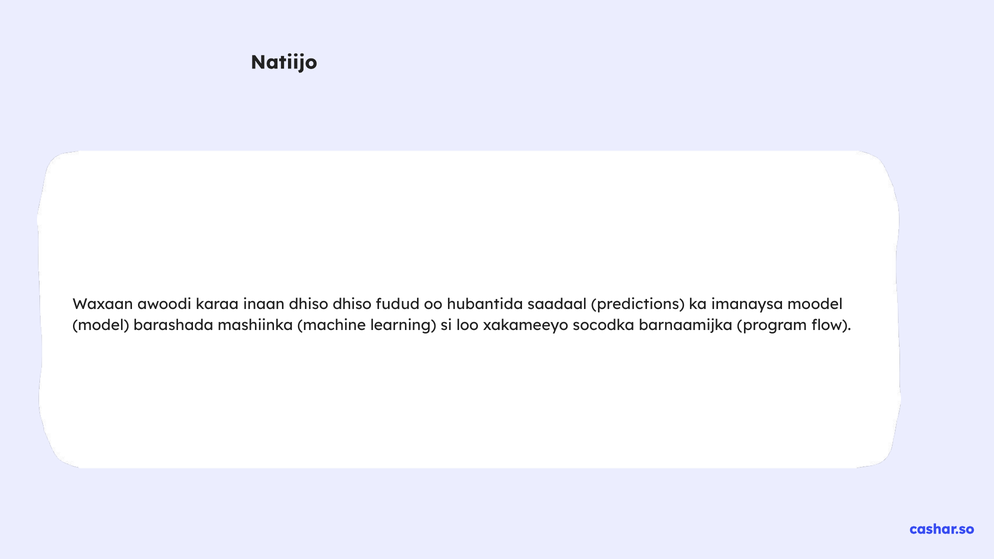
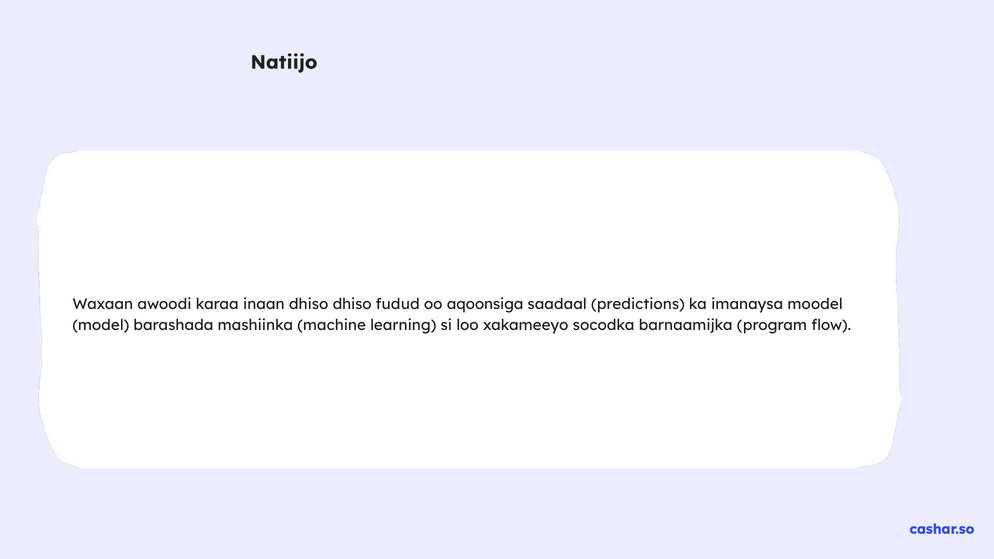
hubantida: hubantida -> aqoonsiga (485, 304)
